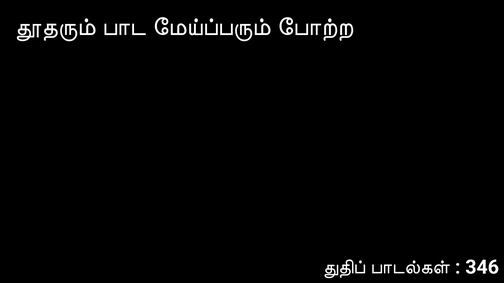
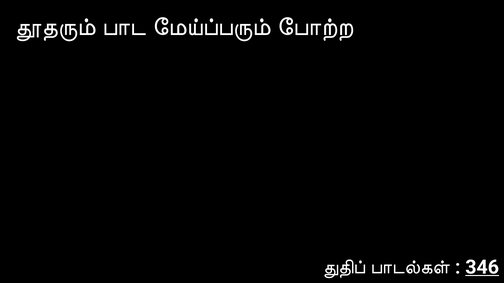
346 underline: none -> present (482, 268)
